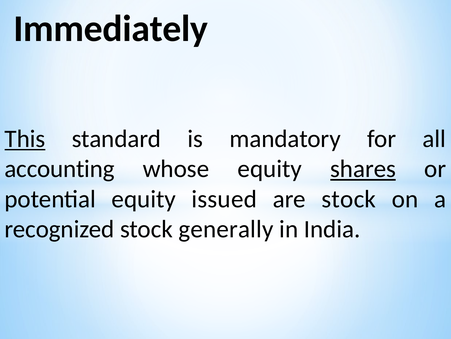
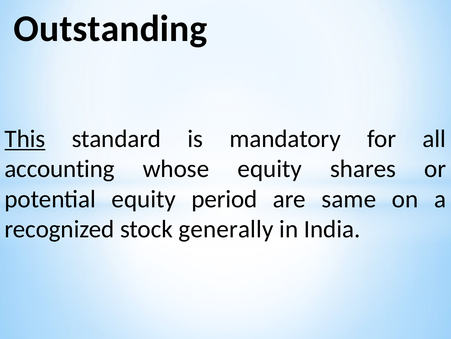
Immediately: Immediately -> Outstanding (110, 29)
shares underline: present -> none (363, 169)
issued: issued -> period (224, 199)
are stock: stock -> same (349, 199)
